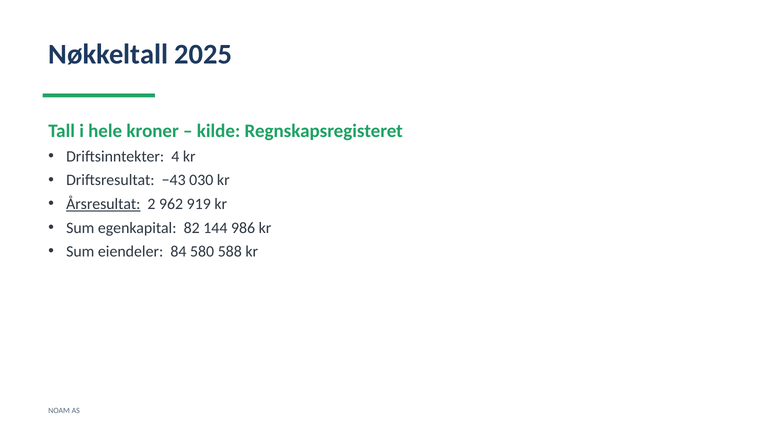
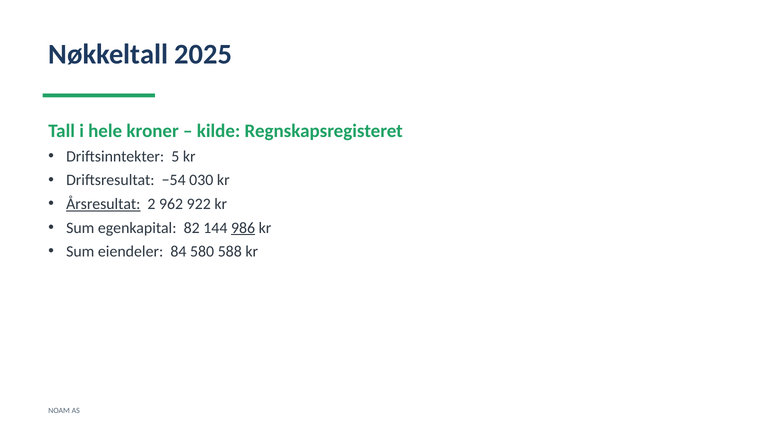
4: 4 -> 5 (175, 156)
−43: −43 -> −54 (174, 180)
919: 919 -> 922 (199, 204)
986 underline: none -> present (243, 228)
